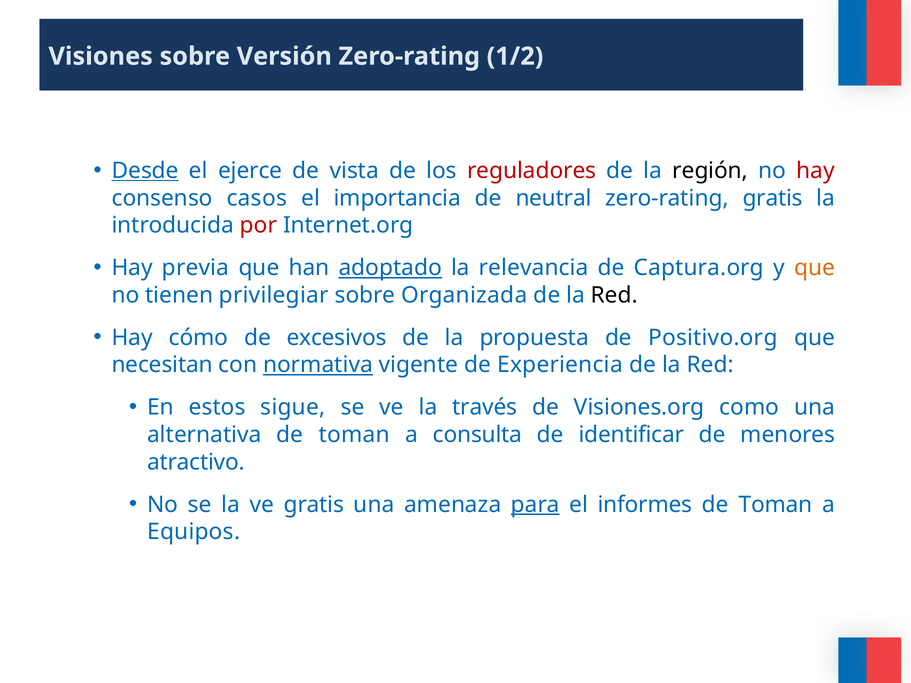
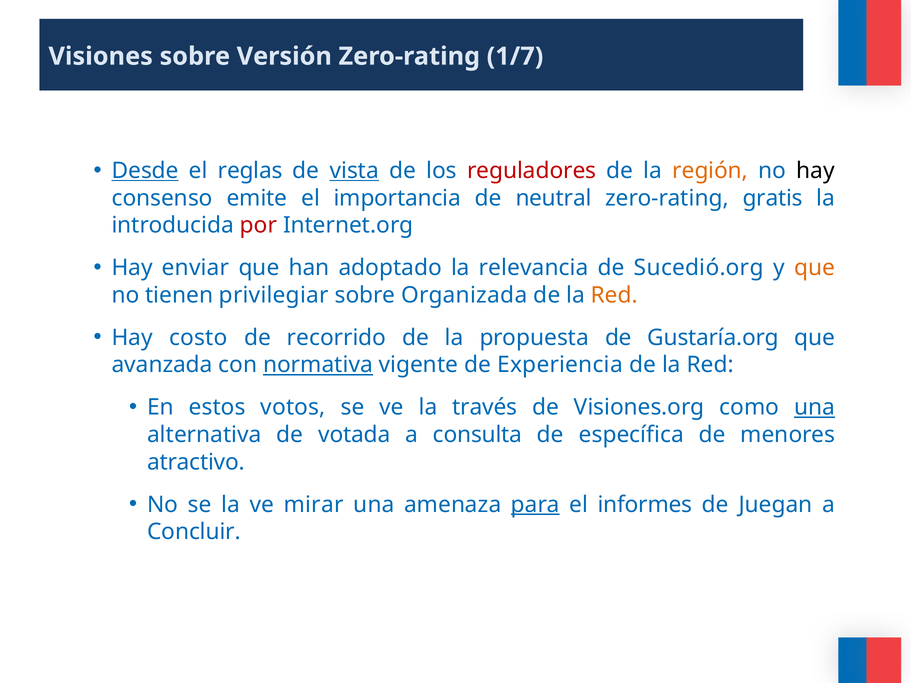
1/2: 1/2 -> 1/7 (515, 56)
ejerce: ejerce -> reglas (250, 171)
vista underline: none -> present (354, 171)
región colour: black -> orange (710, 171)
hay colour: red -> black (816, 171)
casos: casos -> emite (257, 198)
previa: previa -> enviar (196, 268)
adoptado underline: present -> none (390, 268)
Captura.org: Captura.org -> Sucedió.org (699, 268)
Red colour: black -> orange (614, 295)
cómo: cómo -> costo (198, 338)
excesivos: excesivos -> recorrido (337, 338)
Positivo.org: Positivo.org -> Gustaría.org (713, 338)
necesitan: necesitan -> avanzada (162, 365)
sigue: sigue -> votos (293, 408)
una underline: none -> present (814, 408)
alternativa de toman: toman -> votada (354, 435)
identificar: identificar -> específica (631, 435)
ve gratis: gratis -> mirar (314, 505)
Toman: Toman -> Juegan (775, 505)
Equipos: Equipos -> Concluir (194, 532)
